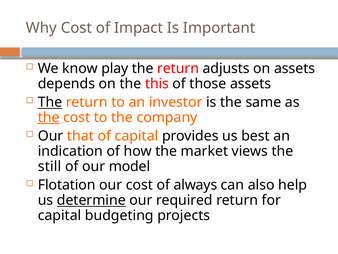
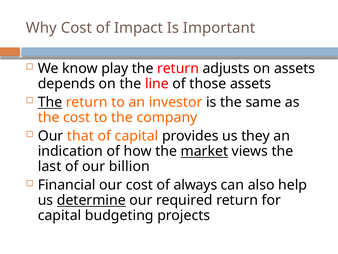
this: this -> line (157, 84)
the underline: present -> none (49, 117)
best: best -> they (256, 136)
market underline: none -> present (204, 151)
still: still -> last (50, 166)
model: model -> billion (129, 166)
Flotation: Flotation -> Financial (67, 185)
